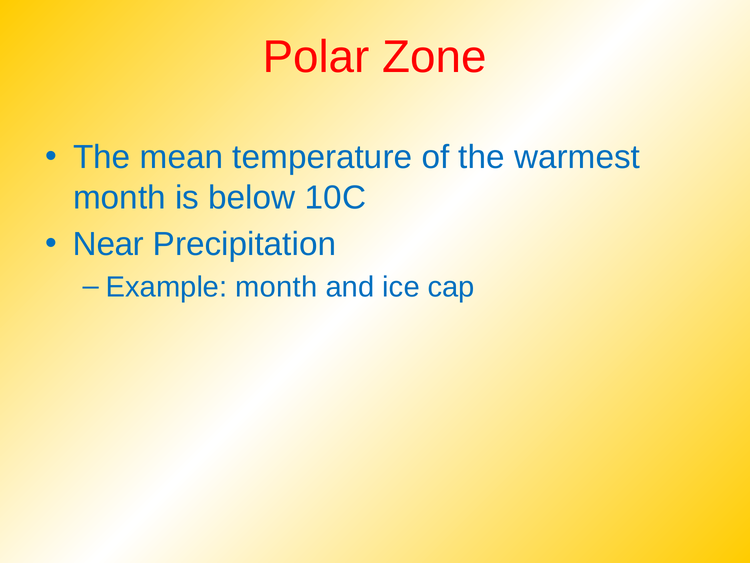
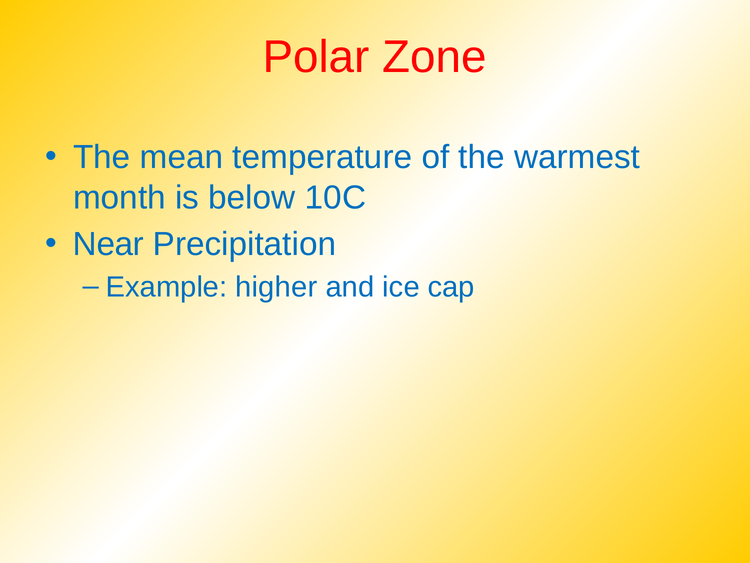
Example month: month -> higher (276, 287)
